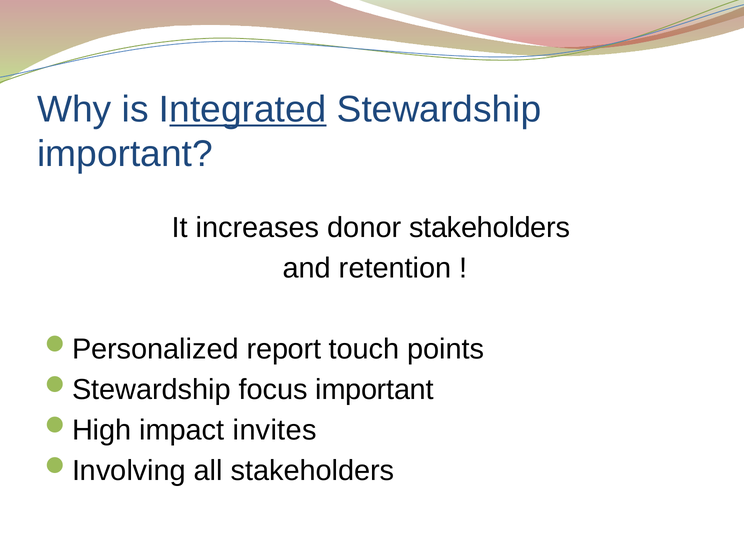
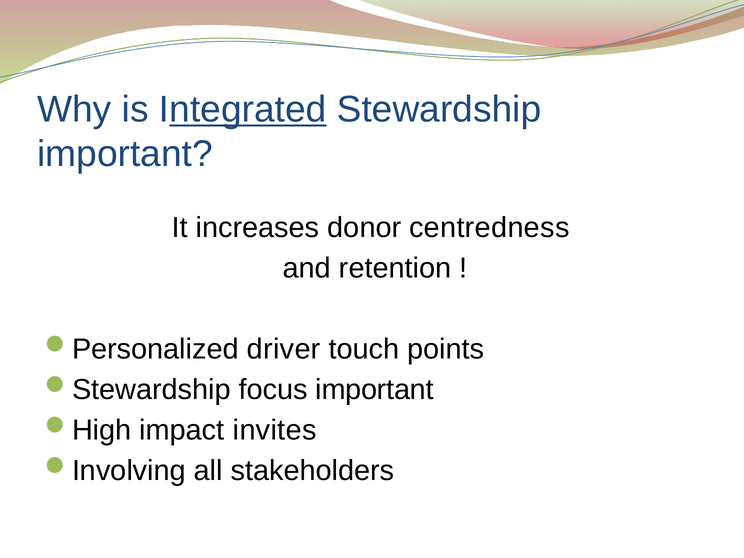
donor stakeholders: stakeholders -> centredness (489, 228)
report: report -> driver (284, 349)
